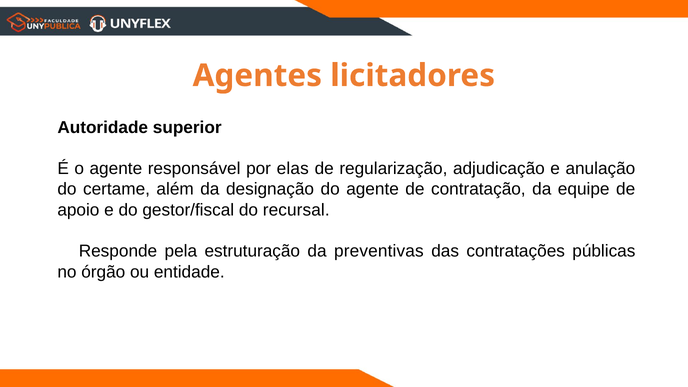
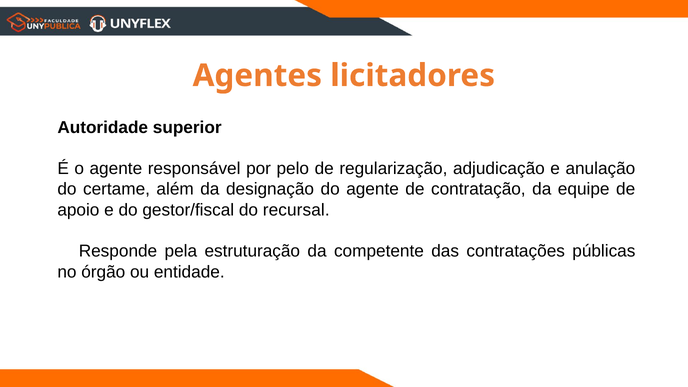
elas: elas -> pelo (293, 169)
preventivas: preventivas -> competente (379, 251)
